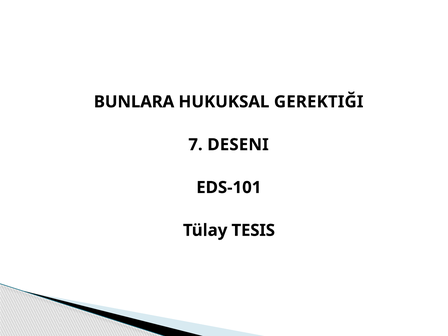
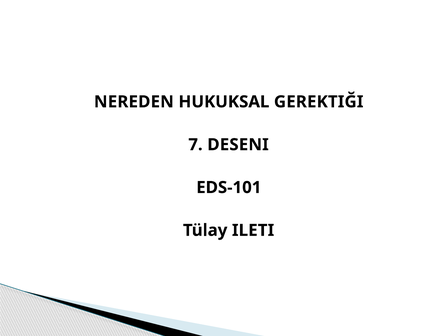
BUNLARA: BUNLARA -> NEREDEN (134, 102)
TESIS: TESIS -> ILETI (253, 230)
